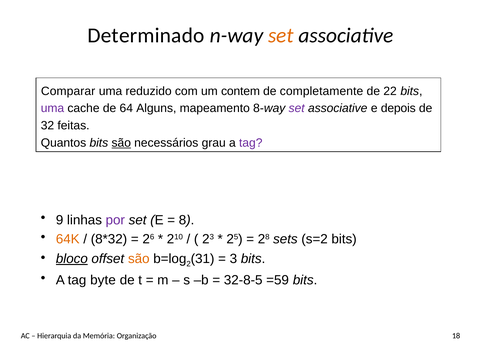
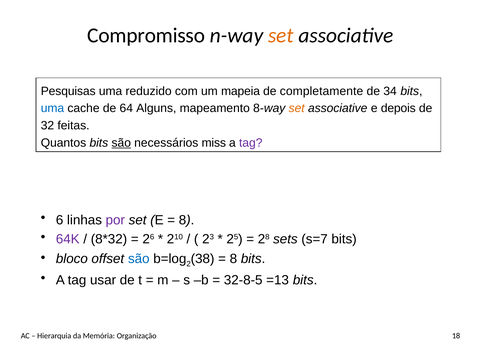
Determinado: Determinado -> Compromisso (146, 36)
Comparar: Comparar -> Pesquisas (68, 91)
contem: contem -> mapeia (241, 91)
22: 22 -> 34 (390, 91)
uma colour: purple -> blue (52, 109)
set colour: purple -> orange (297, 109)
grau: grau -> miss (214, 143)
9: 9 -> 6 (60, 220)
64K colour: orange -> purple (68, 240)
s=2: s=2 -> s=7 (315, 240)
bloco underline: present -> none (72, 259)
são colour: orange -> blue (139, 259)
31: 31 -> 38 (203, 259)
3: 3 -> 8 (233, 259)
byte: byte -> usar (103, 281)
=59: =59 -> =13 (278, 281)
